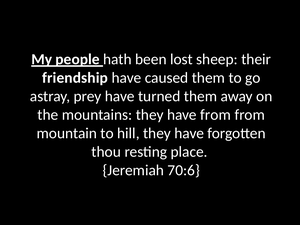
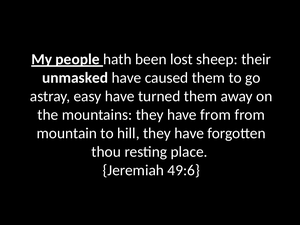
friendship: friendship -> unmasked (75, 78)
prey: prey -> easy (88, 96)
70:6: 70:6 -> 49:6 (184, 170)
